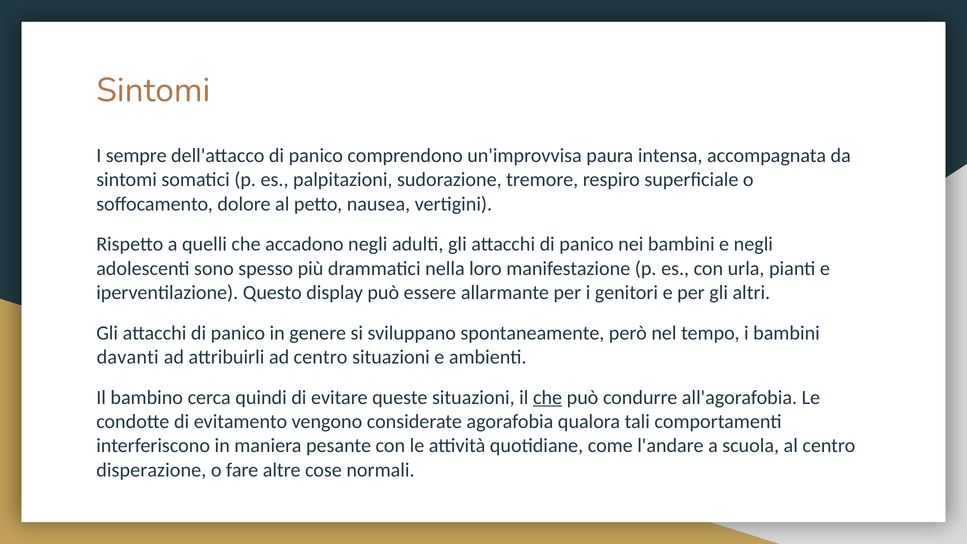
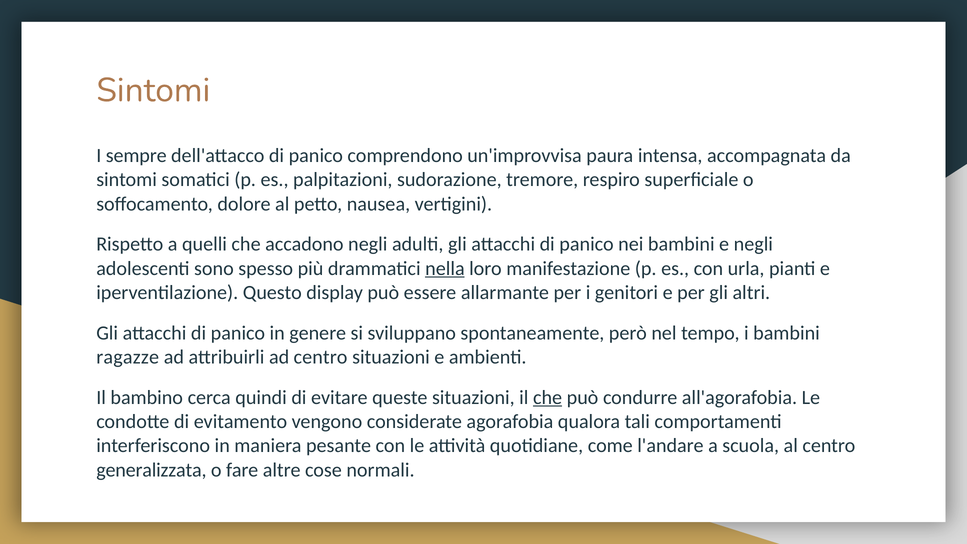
nella underline: none -> present (445, 268)
davanti: davanti -> ragazze (128, 357)
disperazione: disperazione -> generalizzata (151, 470)
